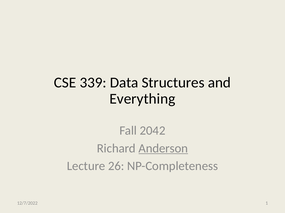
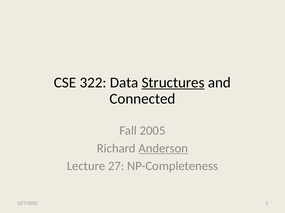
339: 339 -> 322 (93, 83)
Structures underline: none -> present (173, 83)
Everything: Everything -> Connected (142, 99)
2042: 2042 -> 2005 (153, 131)
26: 26 -> 27 (116, 167)
